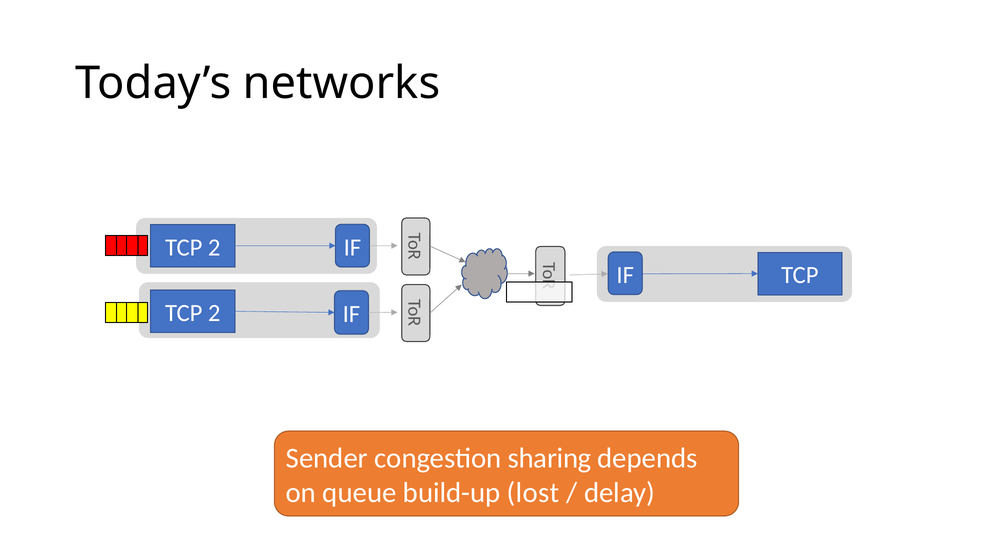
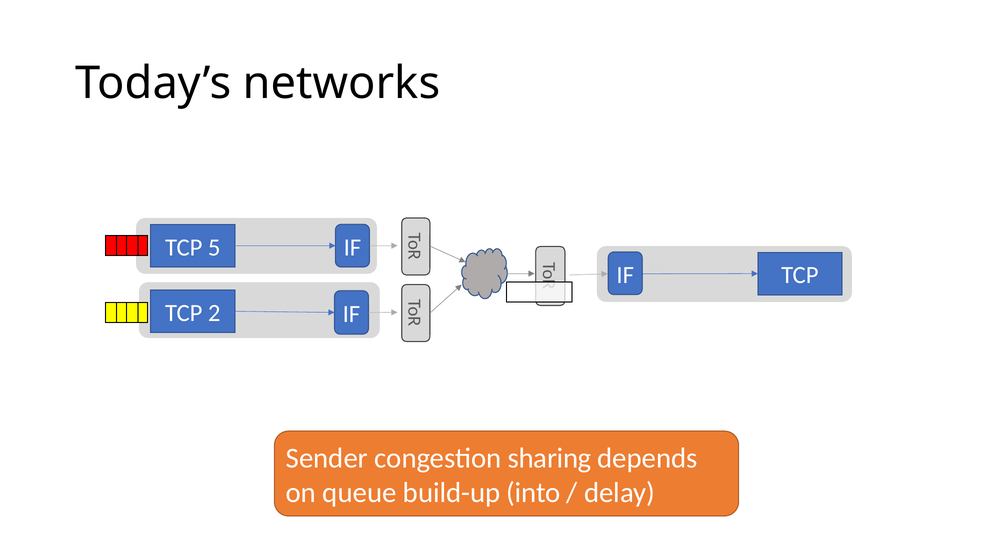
2: 2 -> 5 (214, 247)
lost: lost -> into (534, 493)
